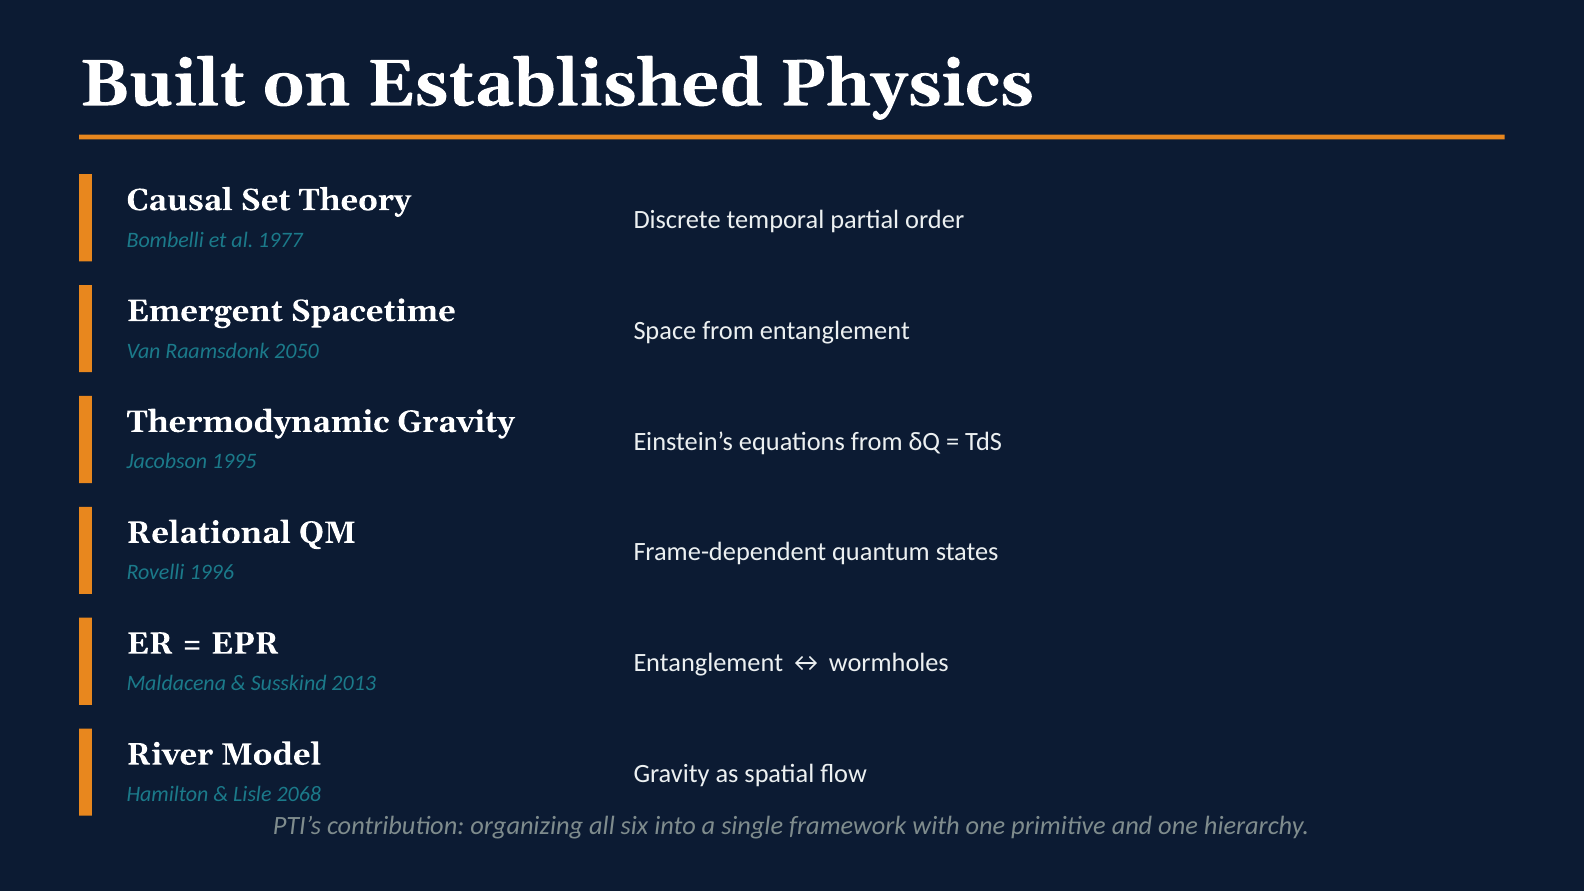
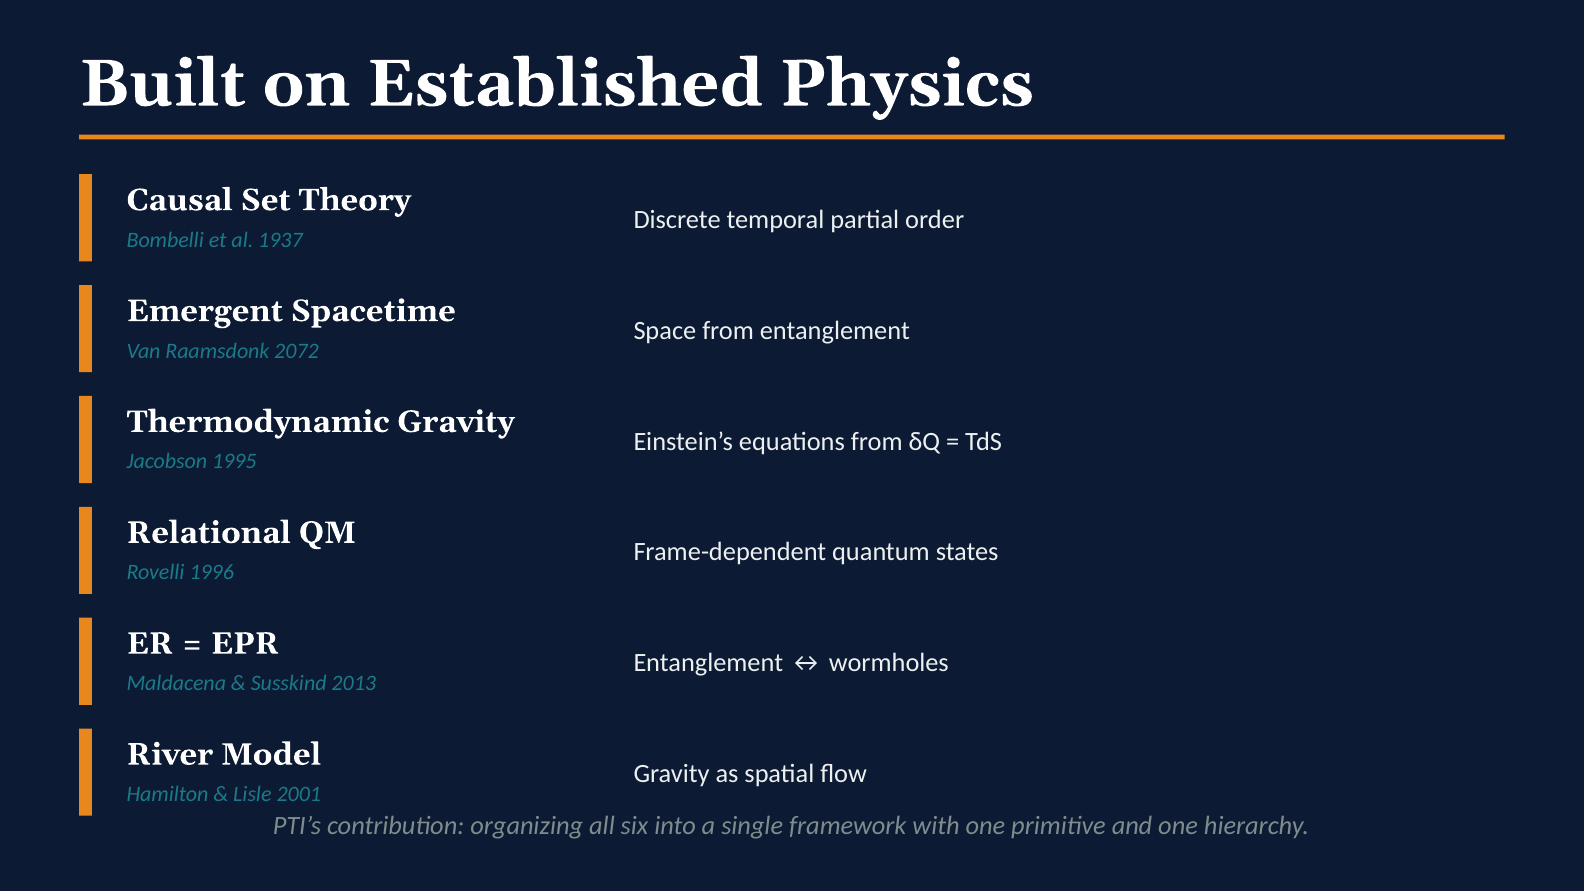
1977: 1977 -> 1937 (280, 240)
2050: 2050 -> 2072 (297, 351)
2068: 2068 -> 2001 (299, 794)
